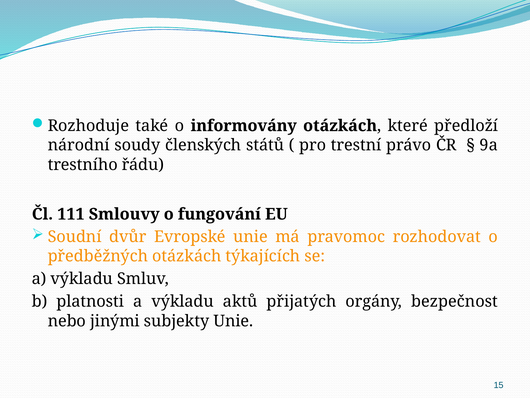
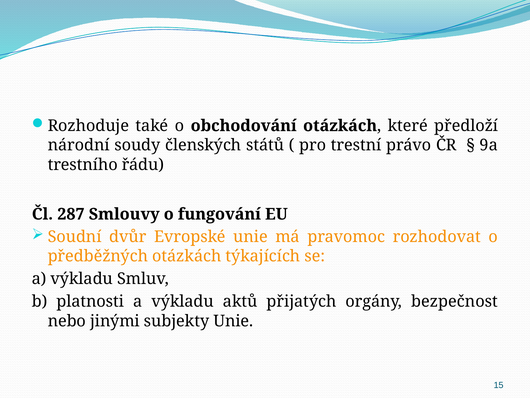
informovány: informovány -> obchodování (244, 126)
111: 111 -> 287 (71, 214)
